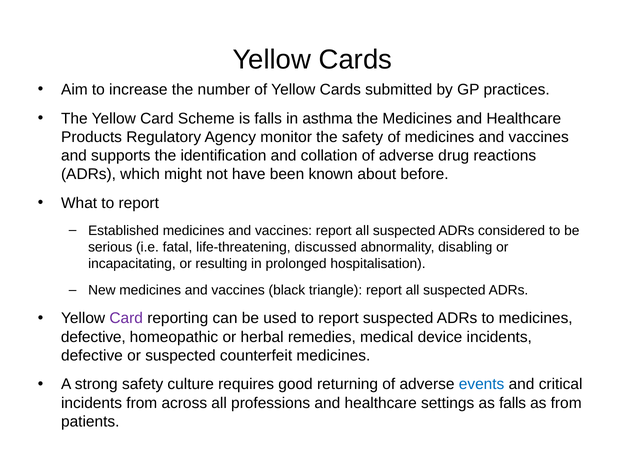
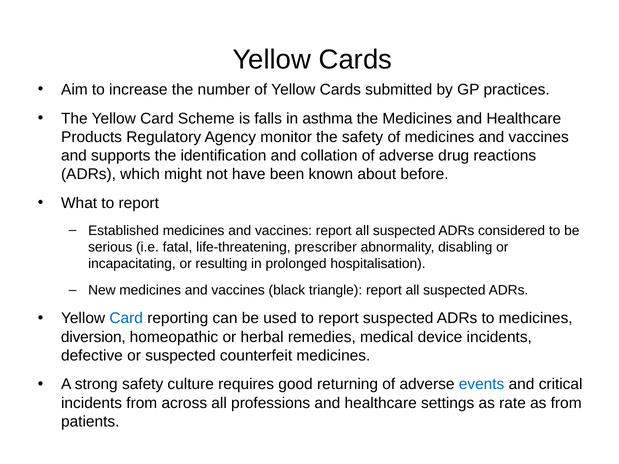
discussed: discussed -> prescriber (326, 247)
Card colour: purple -> blue (126, 319)
defective: defective -> diversion (93, 337)
as falls: falls -> rate (513, 403)
